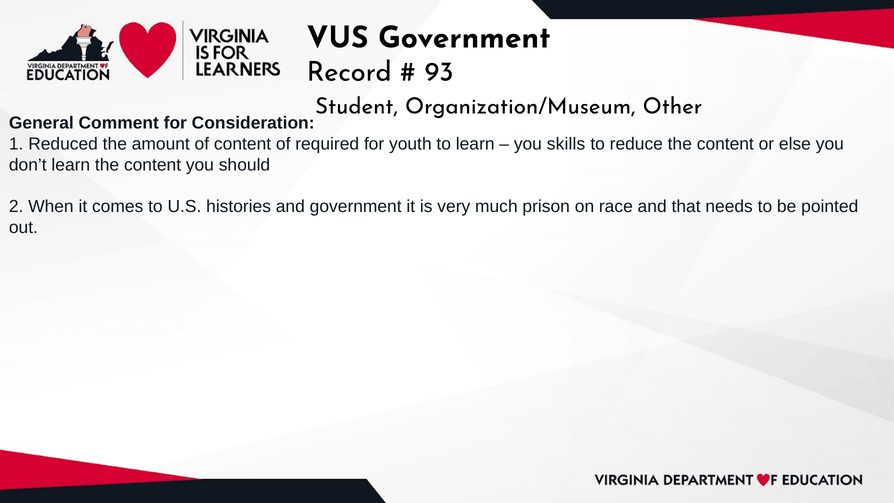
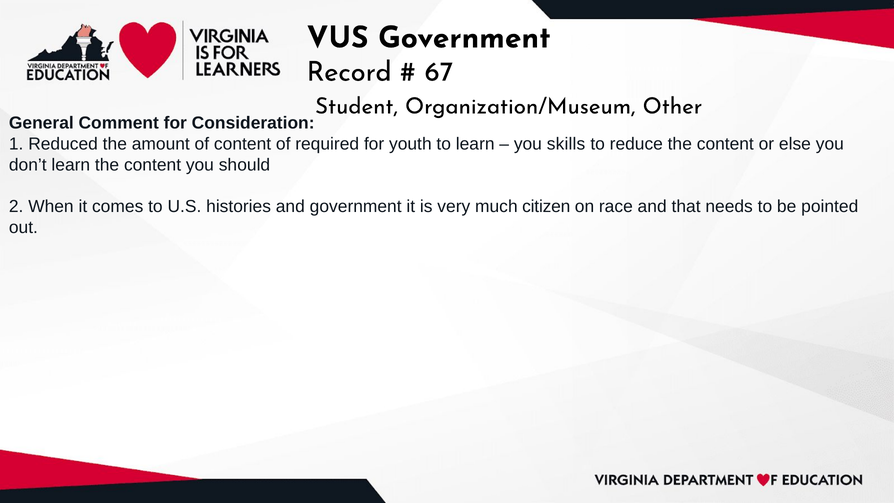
93: 93 -> 67 (439, 72)
prison: prison -> citizen (546, 207)
